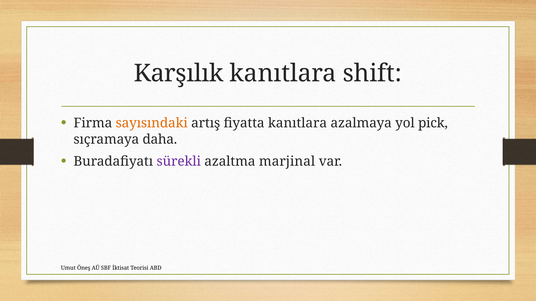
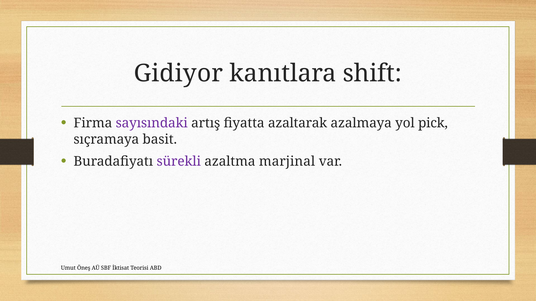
Karşılık: Karşılık -> Gidiyor (178, 74)
sayısındaki colour: orange -> purple (152, 123)
fiyatta kanıtlara: kanıtlara -> azaltarak (298, 123)
daha: daha -> basit (160, 139)
